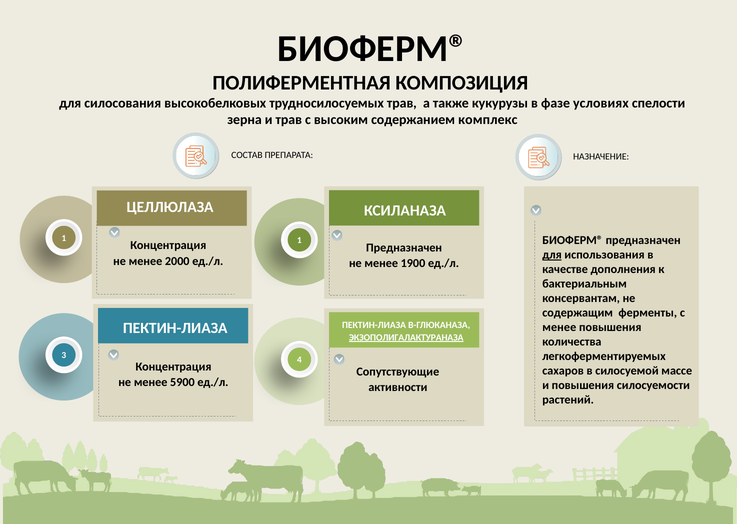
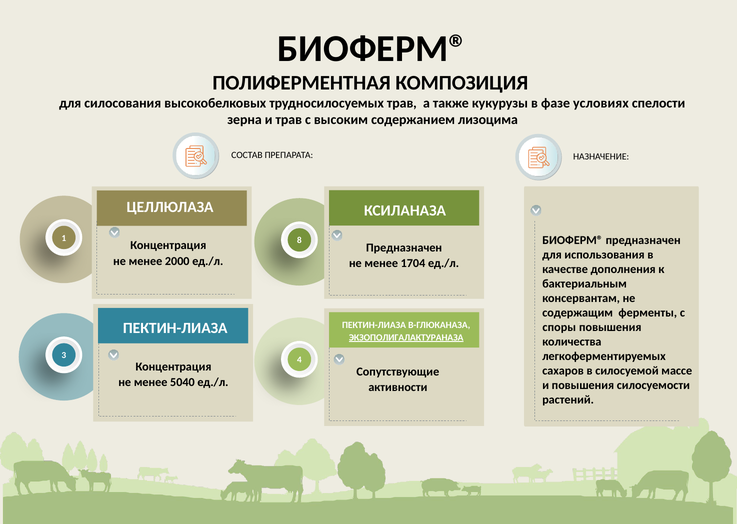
комплекс: комплекс -> лизоцима (488, 120)
1 1: 1 -> 8 (299, 241)
для underline: present -> none (552, 255)
1900: 1900 -> 1704 (413, 263)
менее: менее -> споры (559, 328)
5900: 5900 -> 5040 (182, 383)
